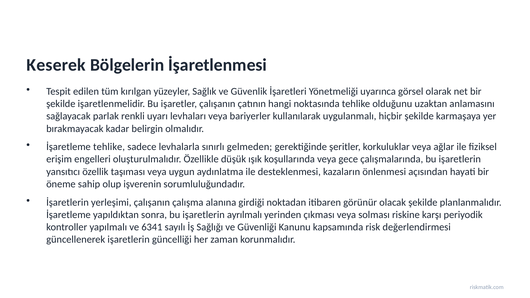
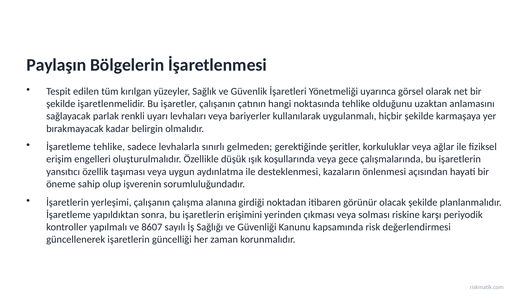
Keserek: Keserek -> Paylaşın (56, 65)
ayrılmalı: ayrılmalı -> erişimini (245, 215)
6341: 6341 -> 8607 (152, 227)
